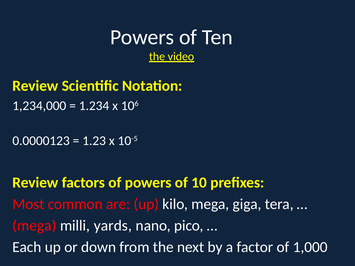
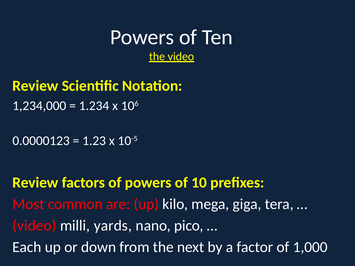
mega: mega -> video (34, 226)
